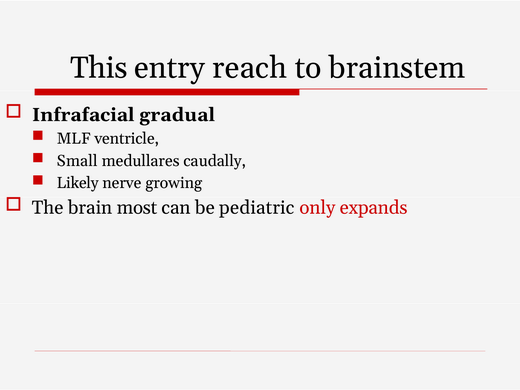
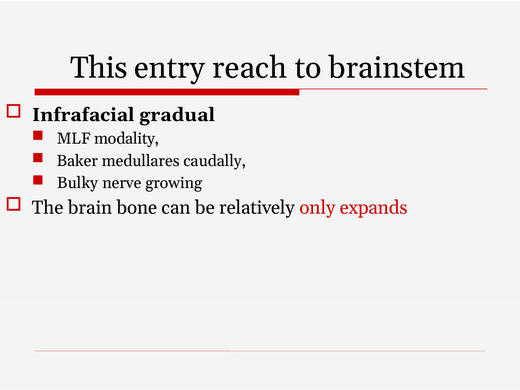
ventricle: ventricle -> modality (127, 139)
Small: Small -> Baker (77, 161)
Likely: Likely -> Bulky (78, 183)
most: most -> bone (137, 208)
pediatric: pediatric -> relatively (257, 208)
